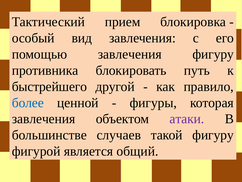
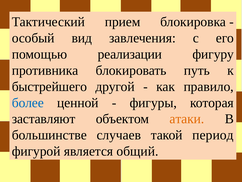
помощью завлечения: завлечения -> реализации (130, 54)
завлечения: завлечения -> заставляют (44, 119)
атаки colour: purple -> orange (187, 119)
такой фигуру: фигуру -> период (213, 135)
